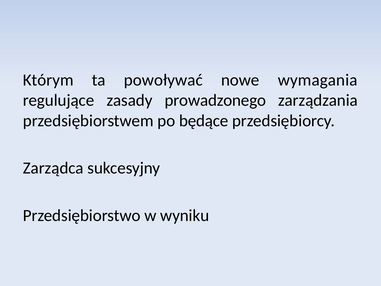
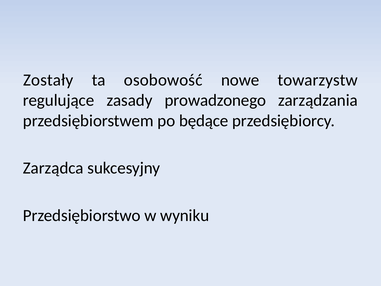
Którym: Którym -> Zostały (48, 80)
powoływać: powoływać -> osobowość (163, 80)
wymagania: wymagania -> towarzystw (318, 80)
